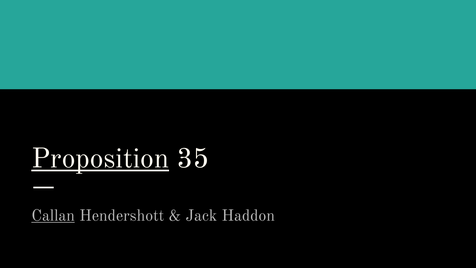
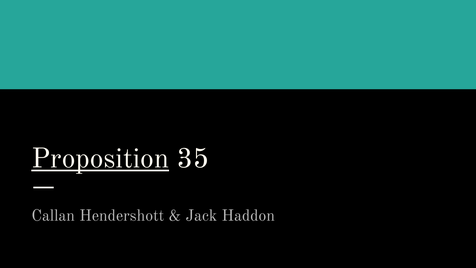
Callan underline: present -> none (53, 215)
